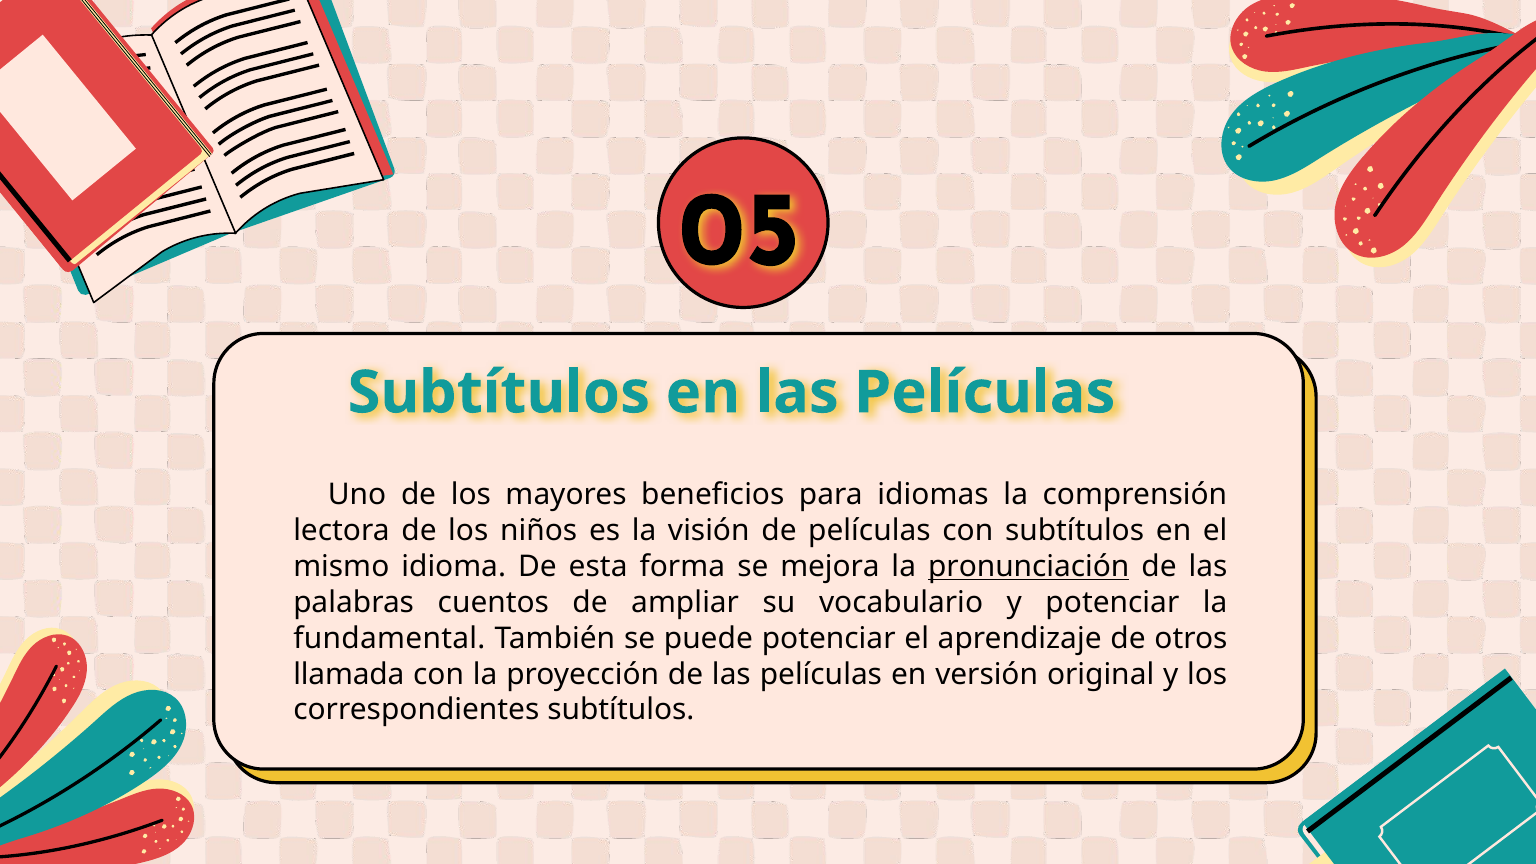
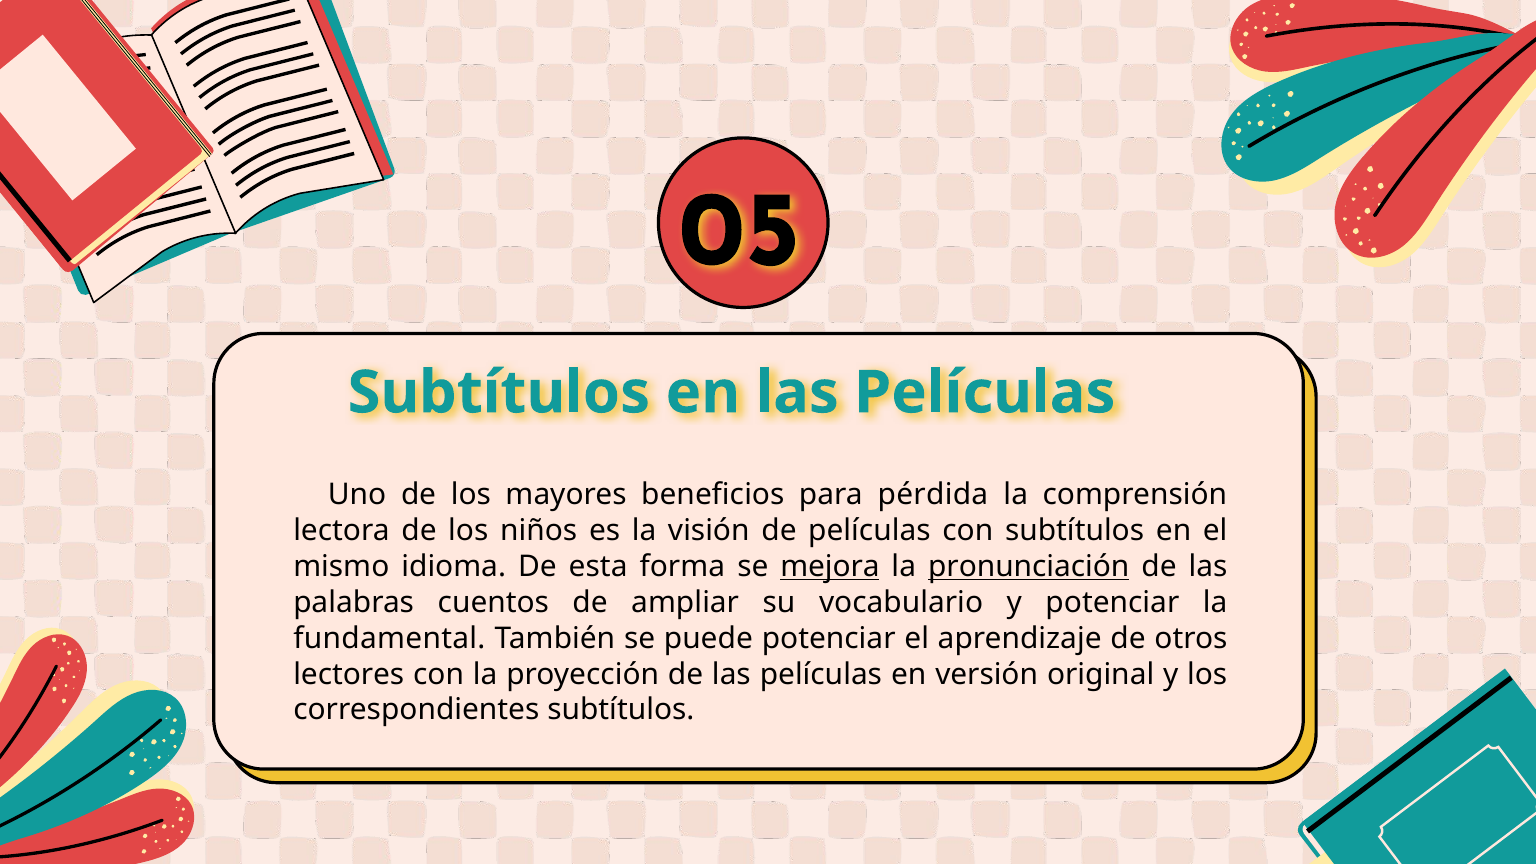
idiomas: idiomas -> pérdida (933, 495)
mejora underline: none -> present (830, 567)
llamada: llamada -> lectores (349, 674)
